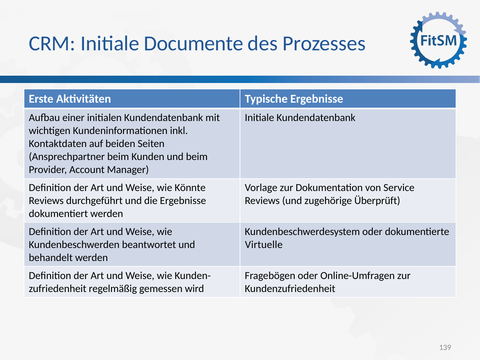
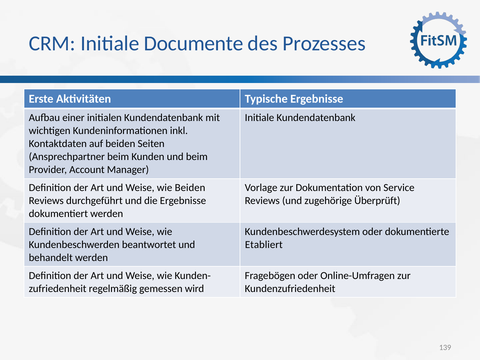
wie Könnte: Könnte -> Beiden (190, 188)
Virtuelle: Virtuelle -> Etabliert (264, 245)
